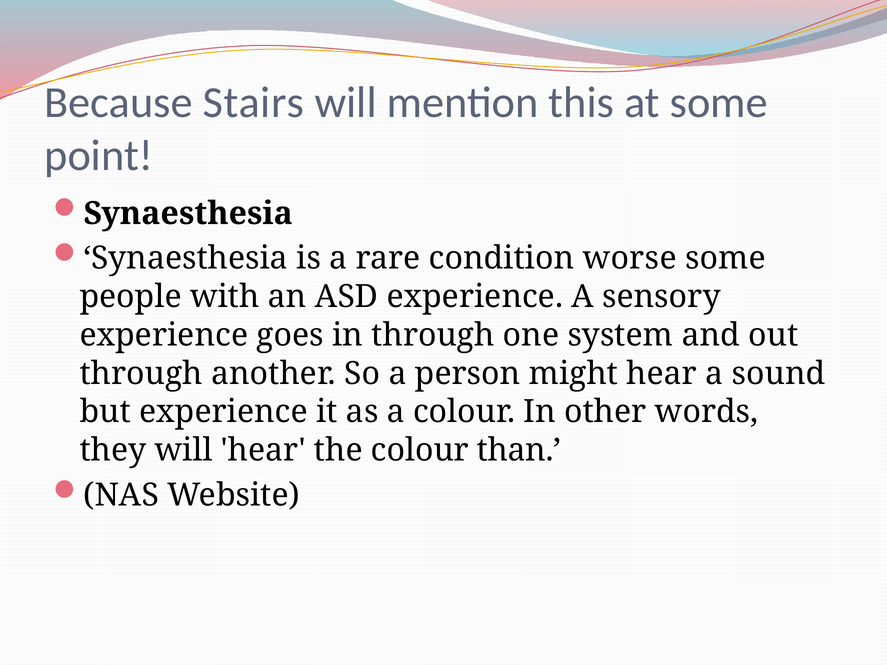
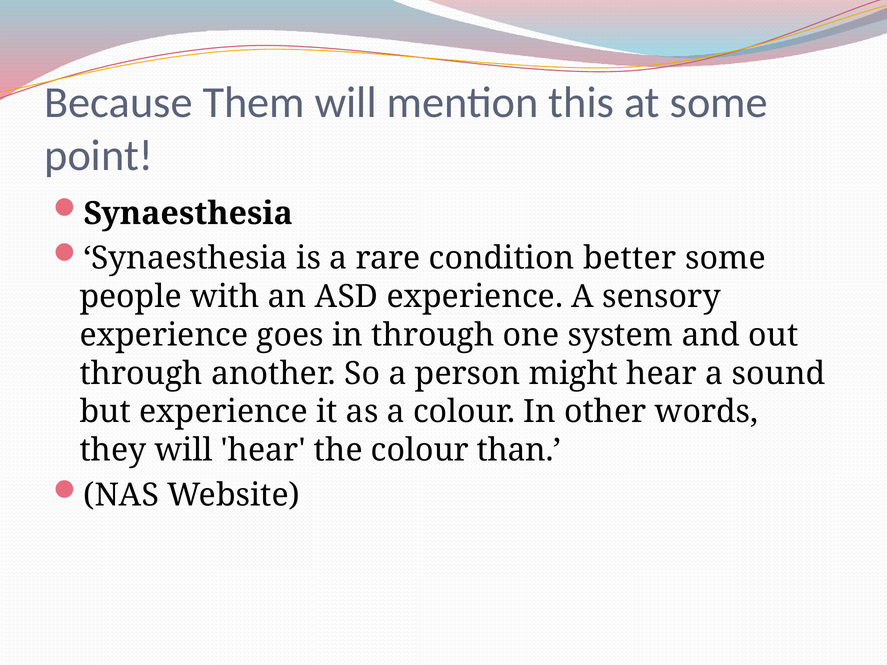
Stairs: Stairs -> Them (254, 102)
worse: worse -> better (630, 258)
